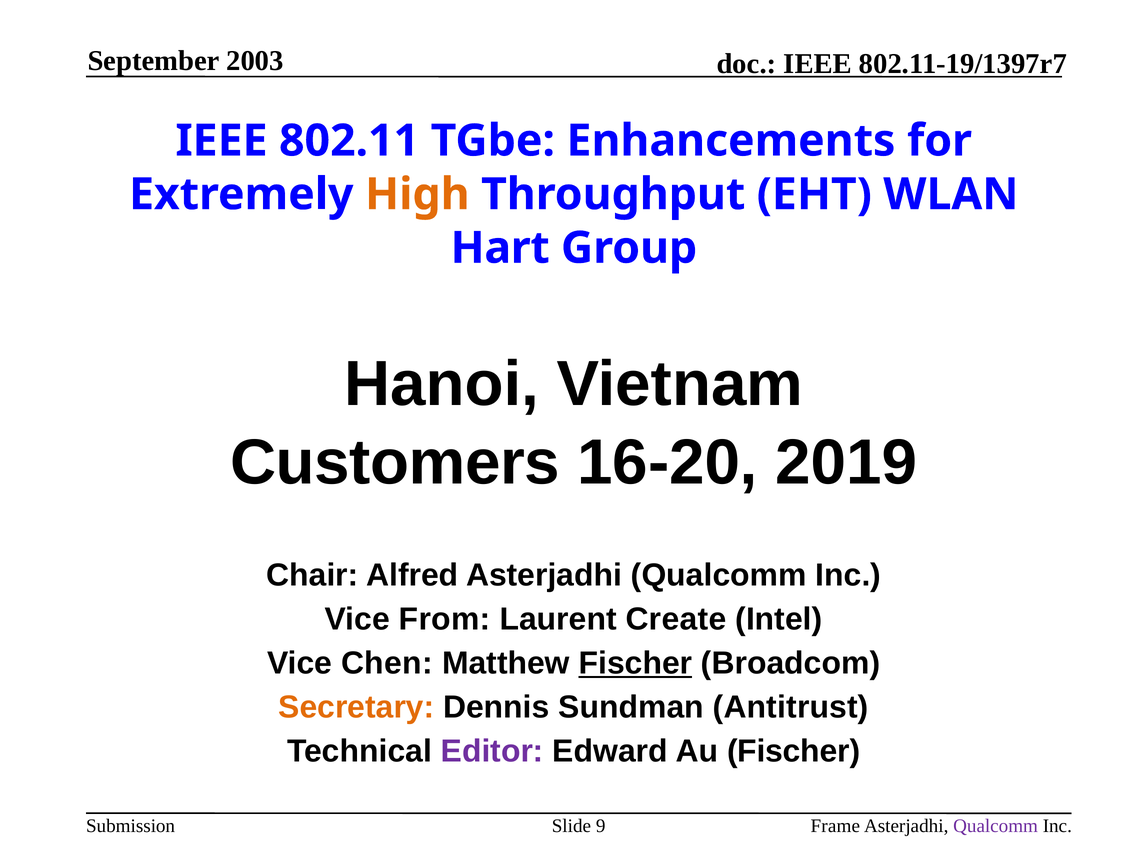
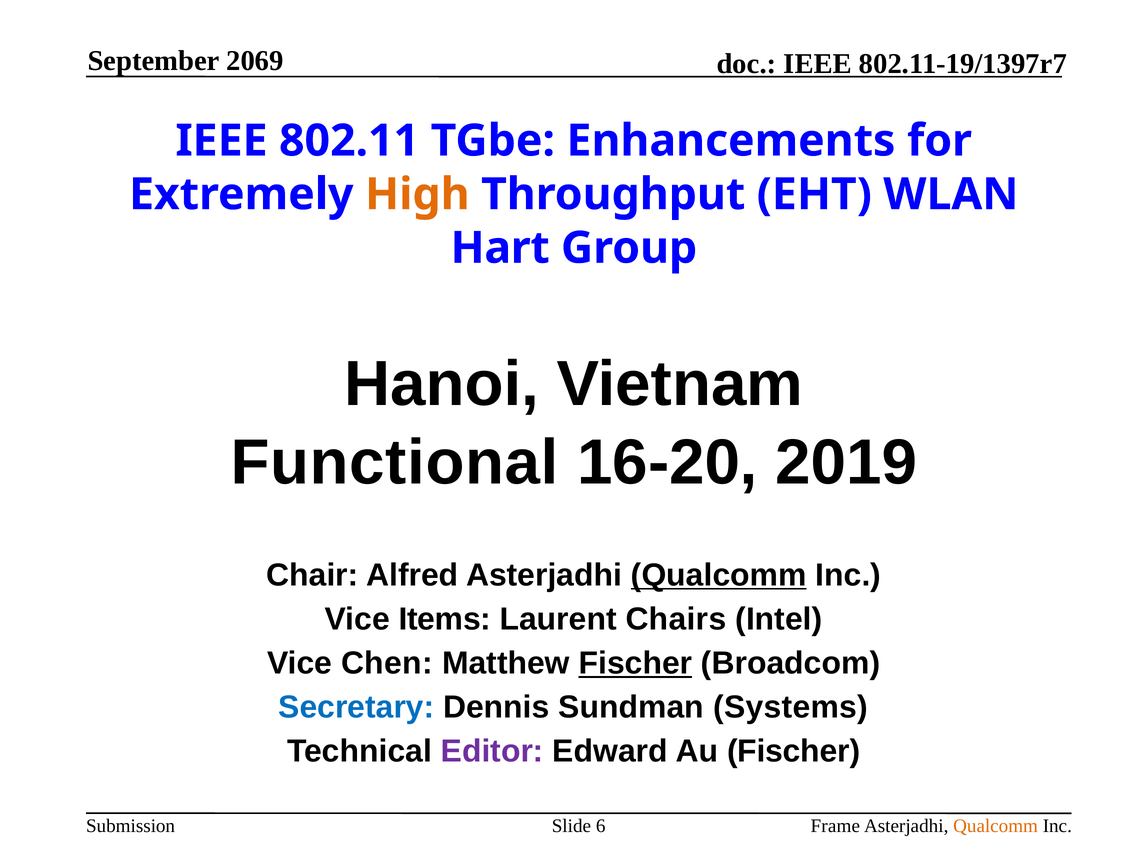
2003: 2003 -> 2069 (255, 61)
Customers: Customers -> Functional (395, 463)
Qualcomm underline: none -> present (719, 575)
From: From -> Items (445, 619)
Create: Create -> Chairs (676, 619)
Secretary colour: orange -> blue (356, 707)
Antitrust: Antitrust -> Systems (791, 707)
9: 9 -> 6 (601, 826)
Qualcomm colour: purple -> orange (996, 826)
